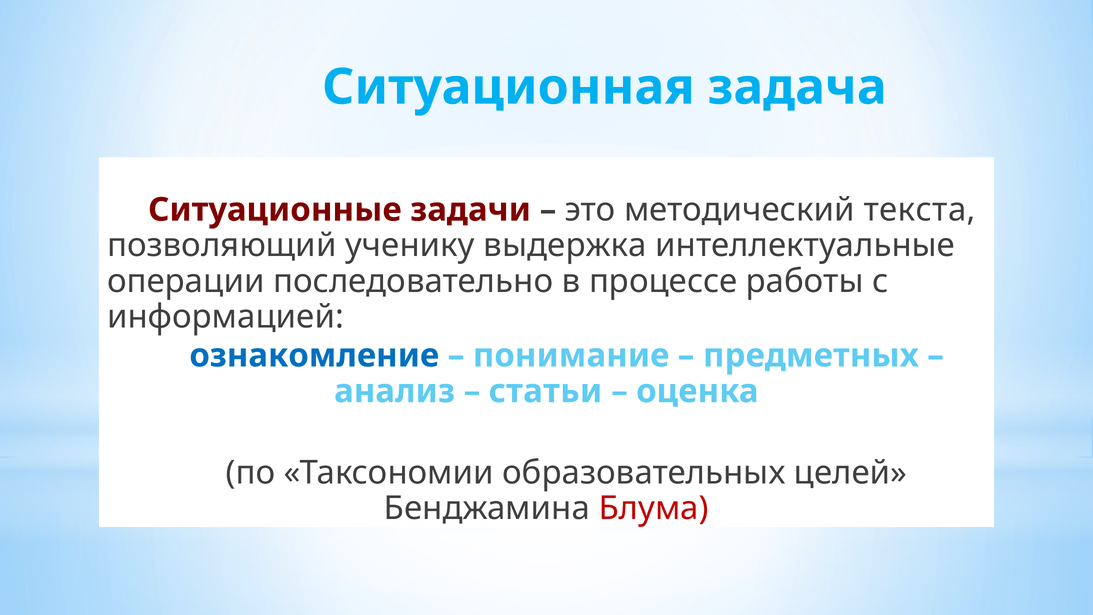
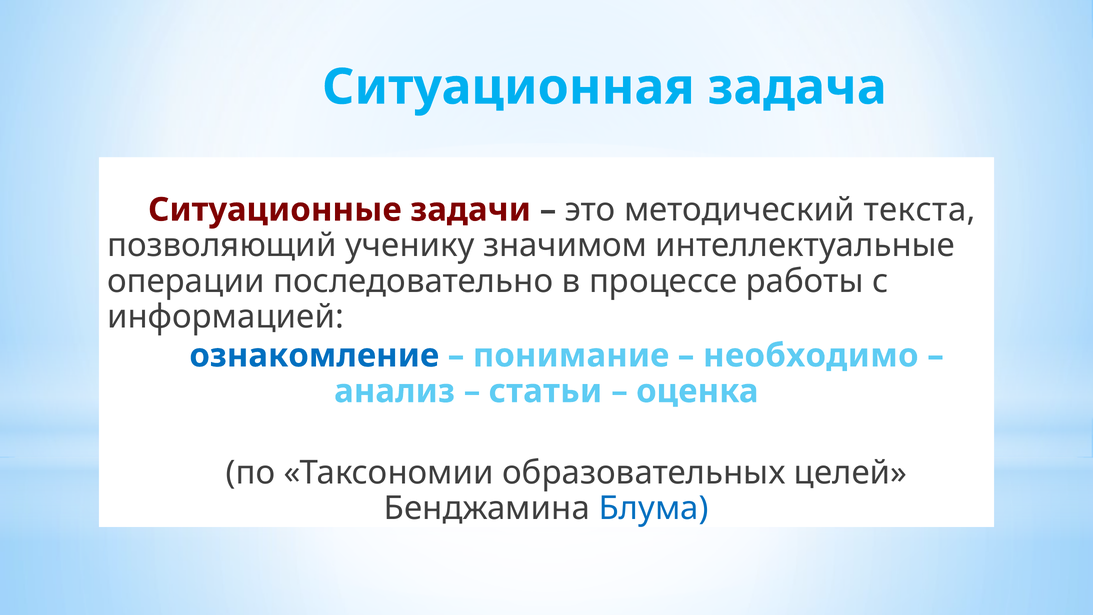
выдержка: выдержка -> значимом (565, 245)
предметных: предметных -> необходимо (811, 355)
Блума colour: red -> blue (654, 508)
